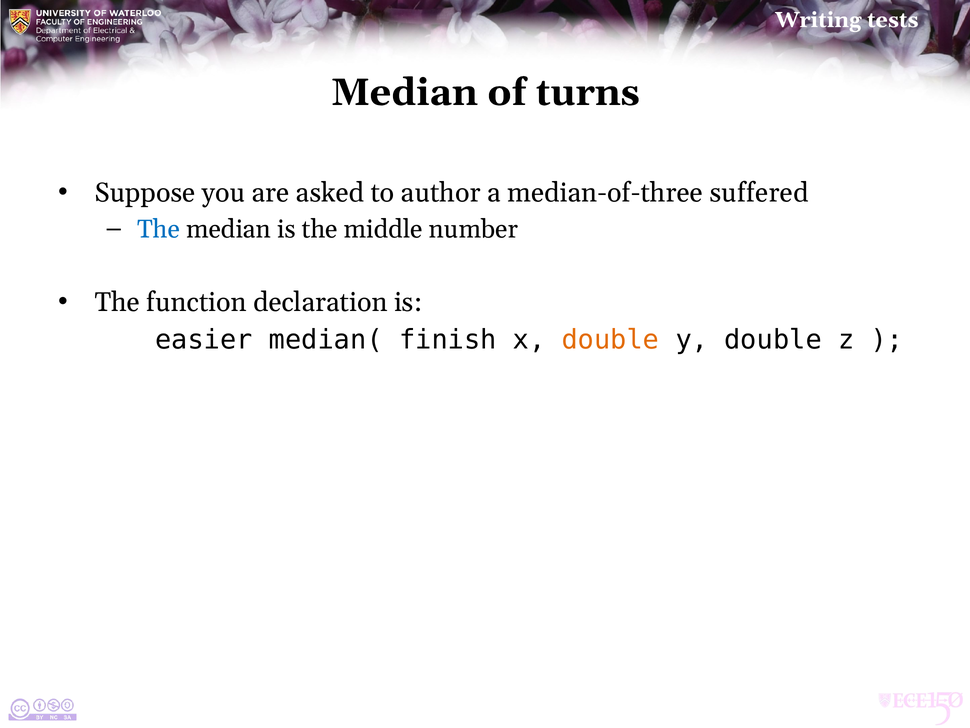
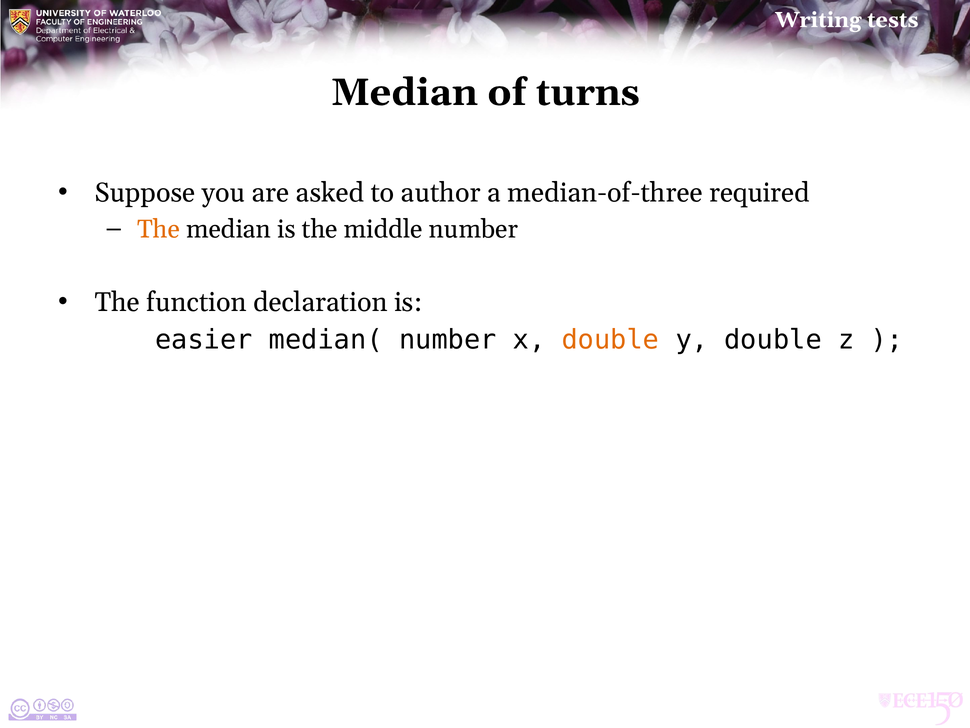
suffered: suffered -> required (759, 193)
The colour: blue -> orange (158, 229)
median( finish: finish -> number (448, 340)
